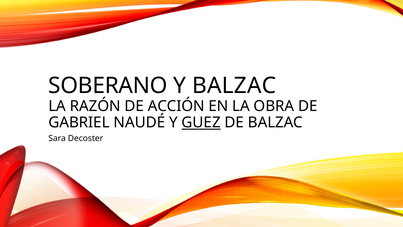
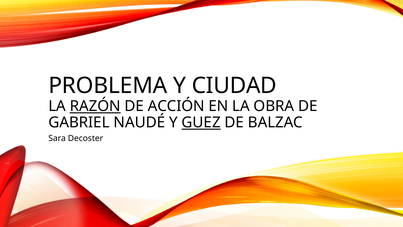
SOBERANO: SOBERANO -> PROBLEMA (108, 86)
Y BALZAC: BALZAC -> CIUDAD (234, 86)
RAZÓN underline: none -> present (95, 106)
